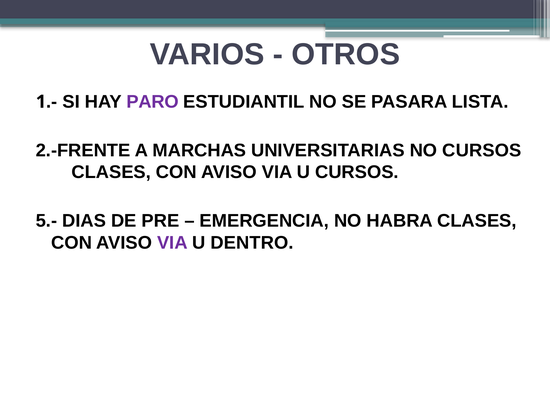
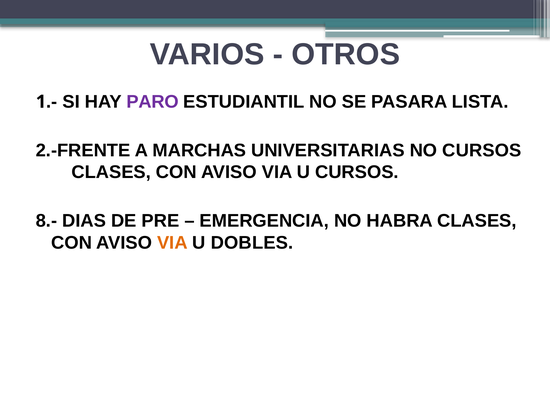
5.-: 5.- -> 8.- (46, 221)
VIA colour: purple -> orange (172, 243)
DENTRO: DENTRO -> DOBLES (252, 243)
